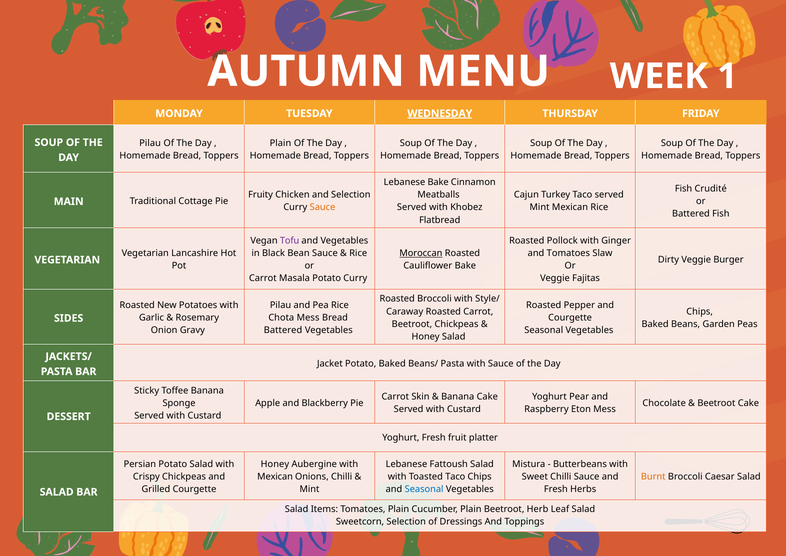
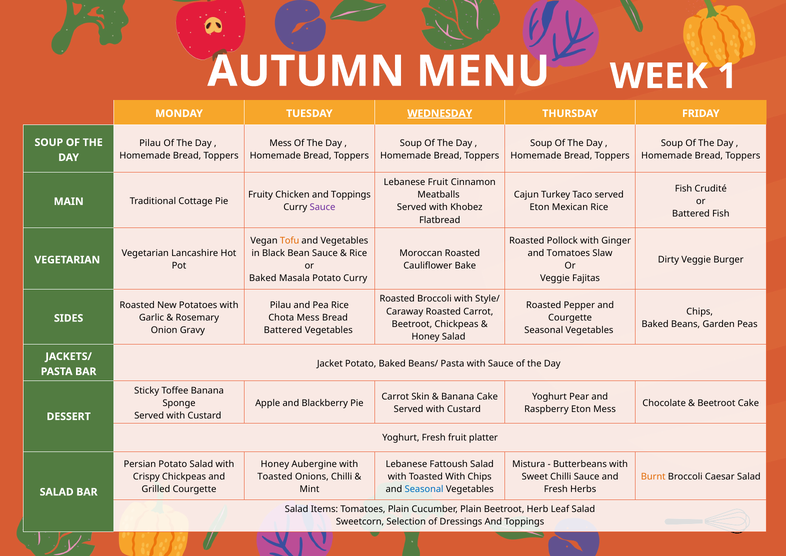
Plain: Plain -> Mess (281, 143)
Lebanese Bake: Bake -> Fruit (438, 182)
Chicken and Selection: Selection -> Toppings (351, 195)
Sauce colour: orange -> purple (323, 207)
Mint: Mint -> Eton (539, 207)
Tofu colour: purple -> orange (290, 240)
Moroccan underline: present -> none (421, 253)
Carrot: Carrot -> Baked (263, 278)
Mexican: Mexican -> Toasted (275, 477)
Toasted Taco: Taco -> With (455, 477)
